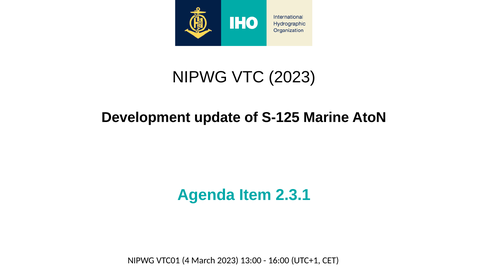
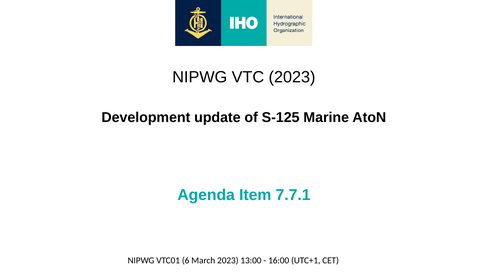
2.3.1: 2.3.1 -> 7.7.1 (293, 195)
4: 4 -> 6 (186, 260)
